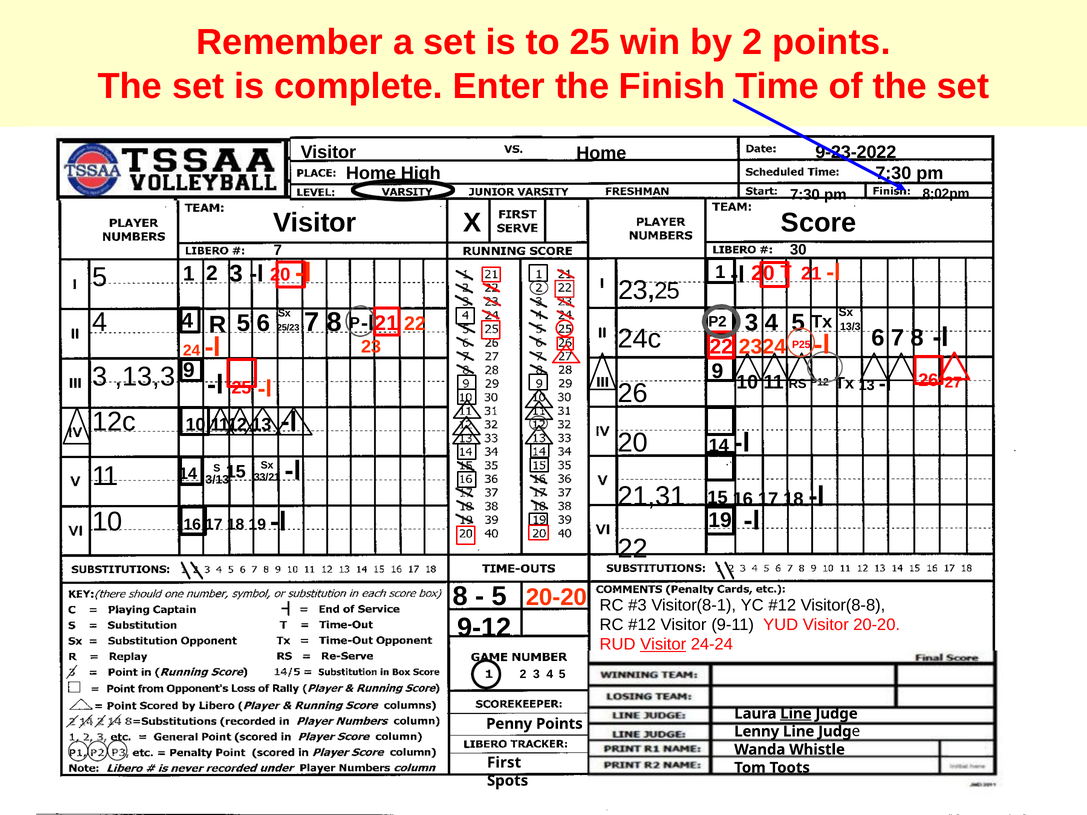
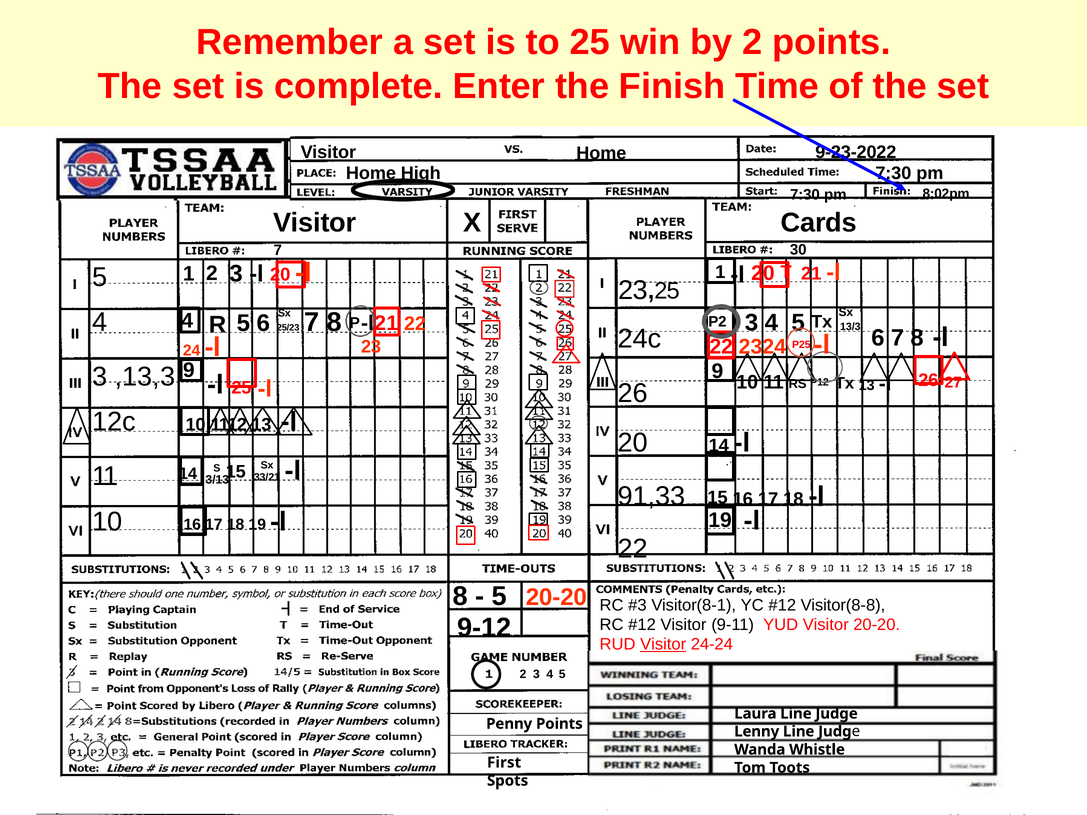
Score: Score -> Cards (819, 223)
21,31: 21,31 -> 91,33 (652, 497)
Line underline: present -> none (796, 714)
